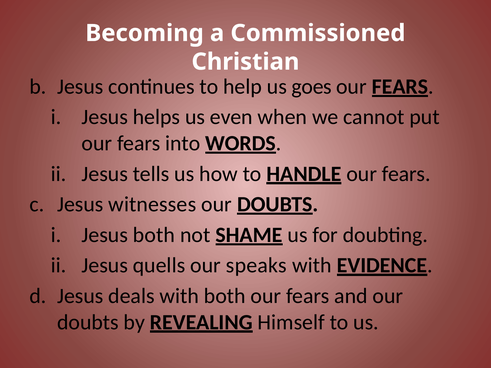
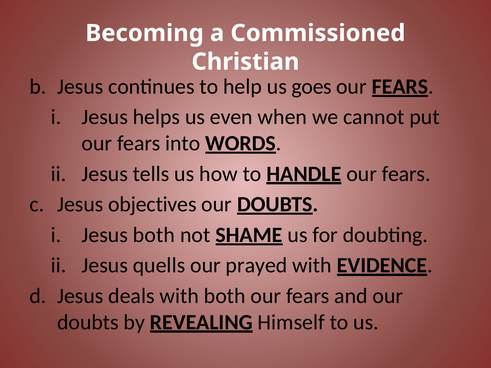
witnesses: witnesses -> objectives (152, 205)
speaks: speaks -> prayed (256, 266)
